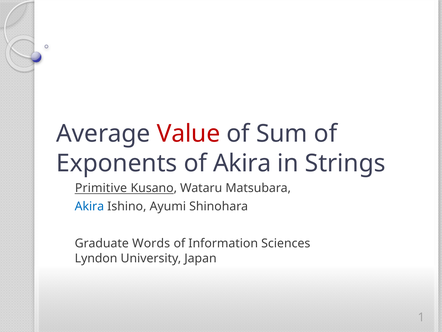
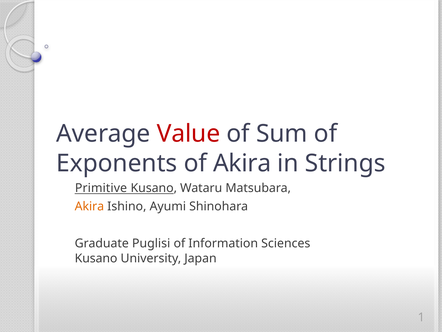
Akira colour: blue -> orange (89, 206)
Words: Words -> Puglisi (151, 243)
Lyndon: Lyndon -> Kusano (96, 258)
